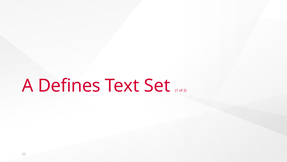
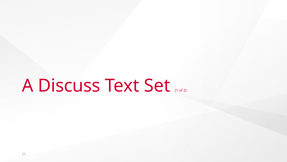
Defines: Defines -> Discuss (69, 86)
